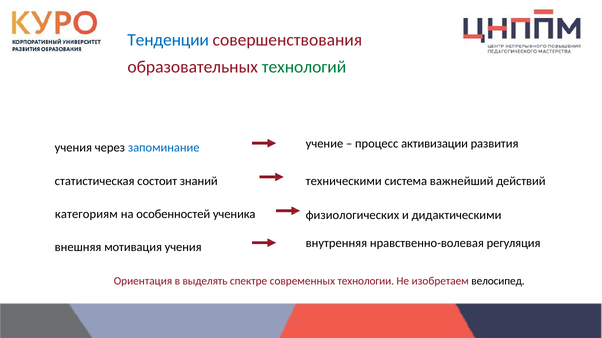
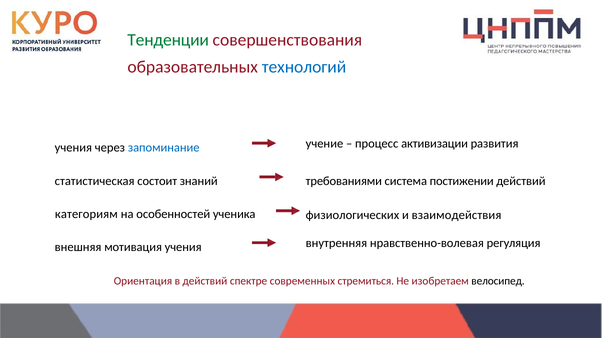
Тенденции colour: blue -> green (168, 40)
технологий colour: green -> blue (304, 67)
техническими: техническими -> требованиями (344, 182)
важнейший: важнейший -> постижении (462, 182)
дидактическими: дидактическими -> взаимодействия (457, 216)
в выделять: выделять -> действий (205, 281)
технологии: технологии -> стремиться (366, 281)
